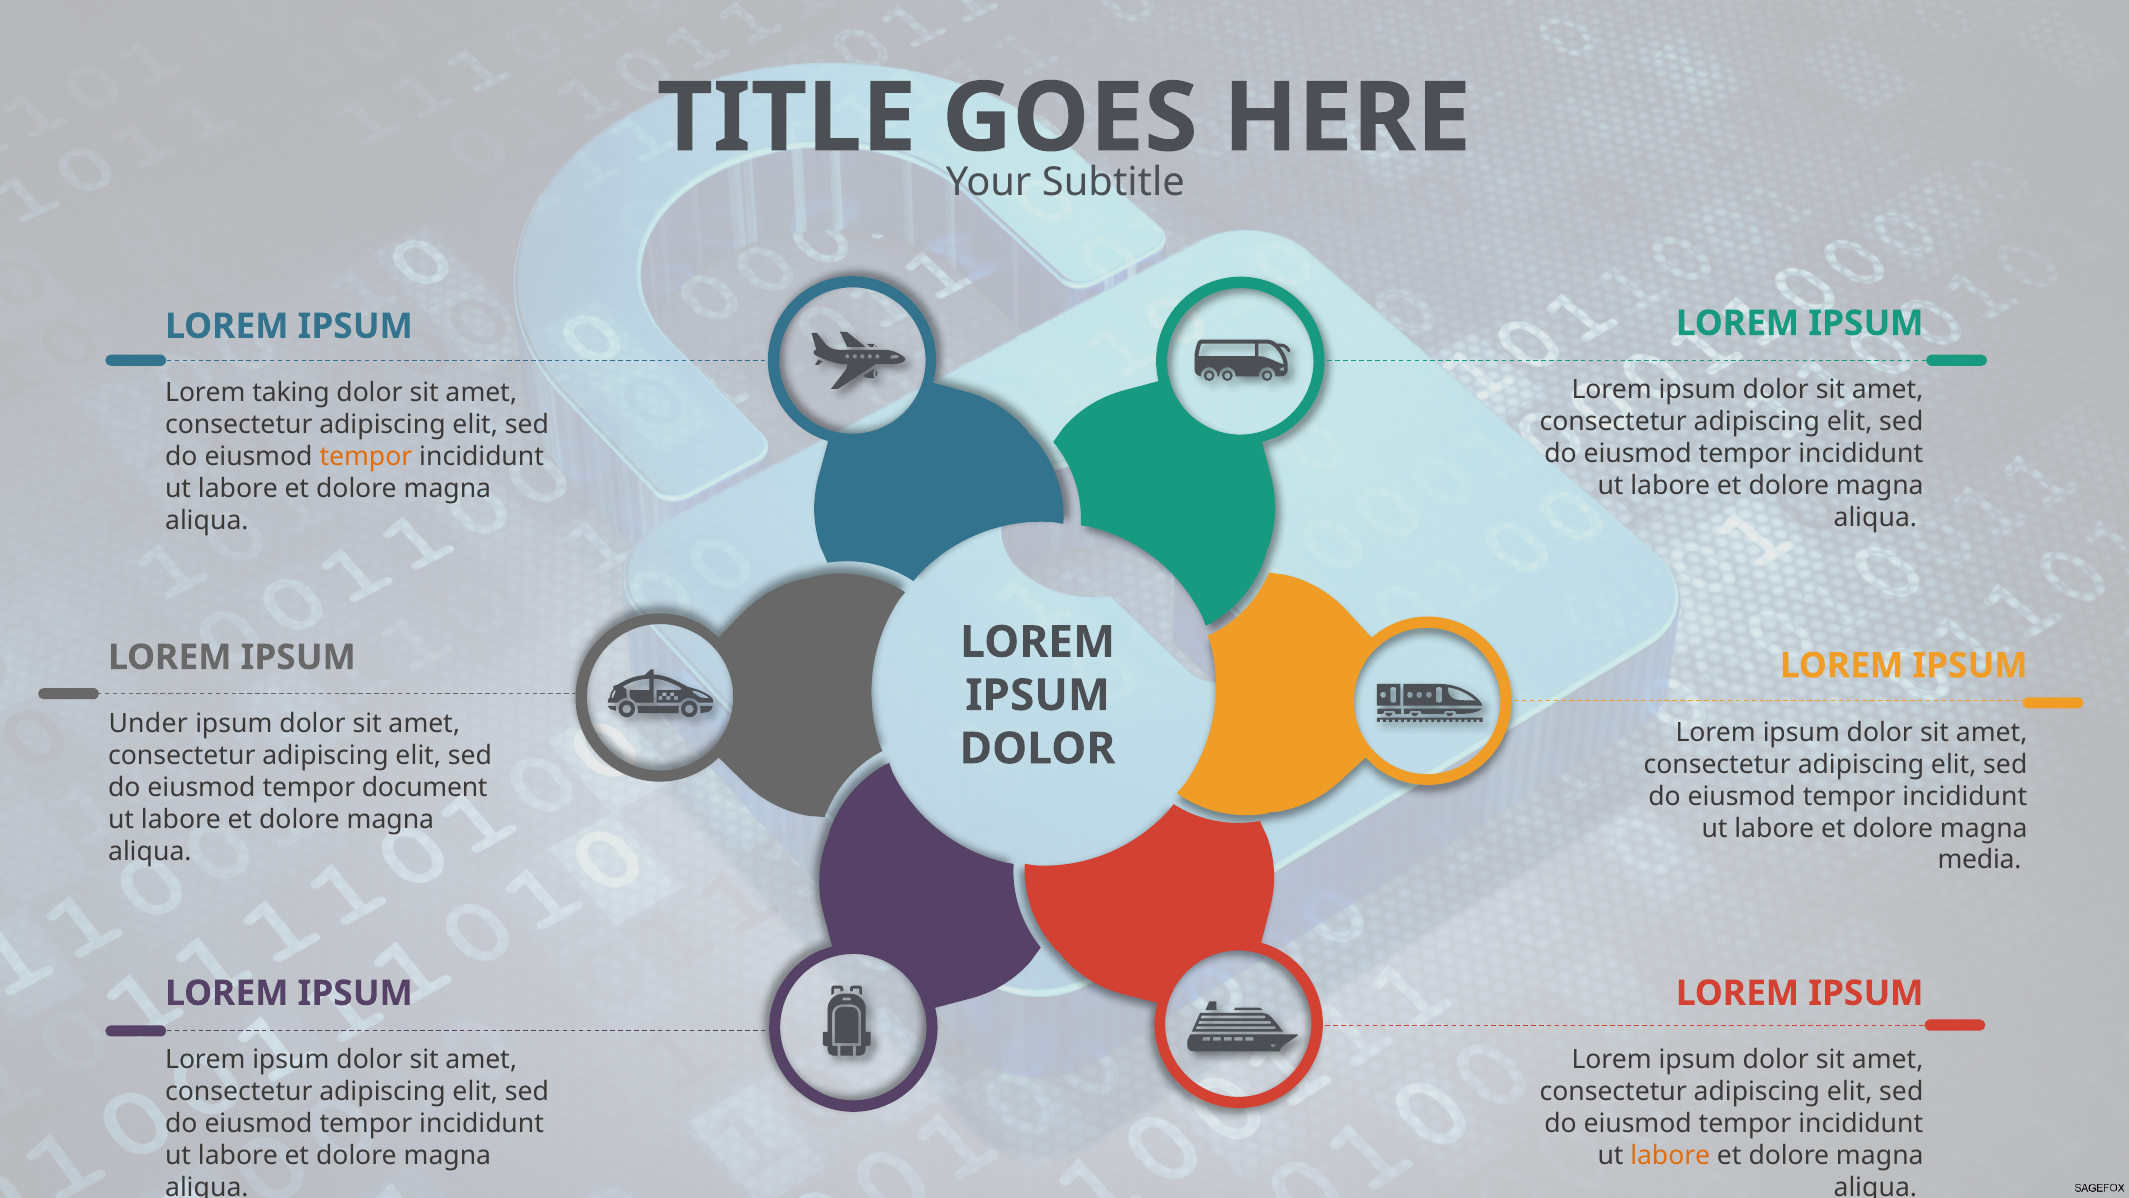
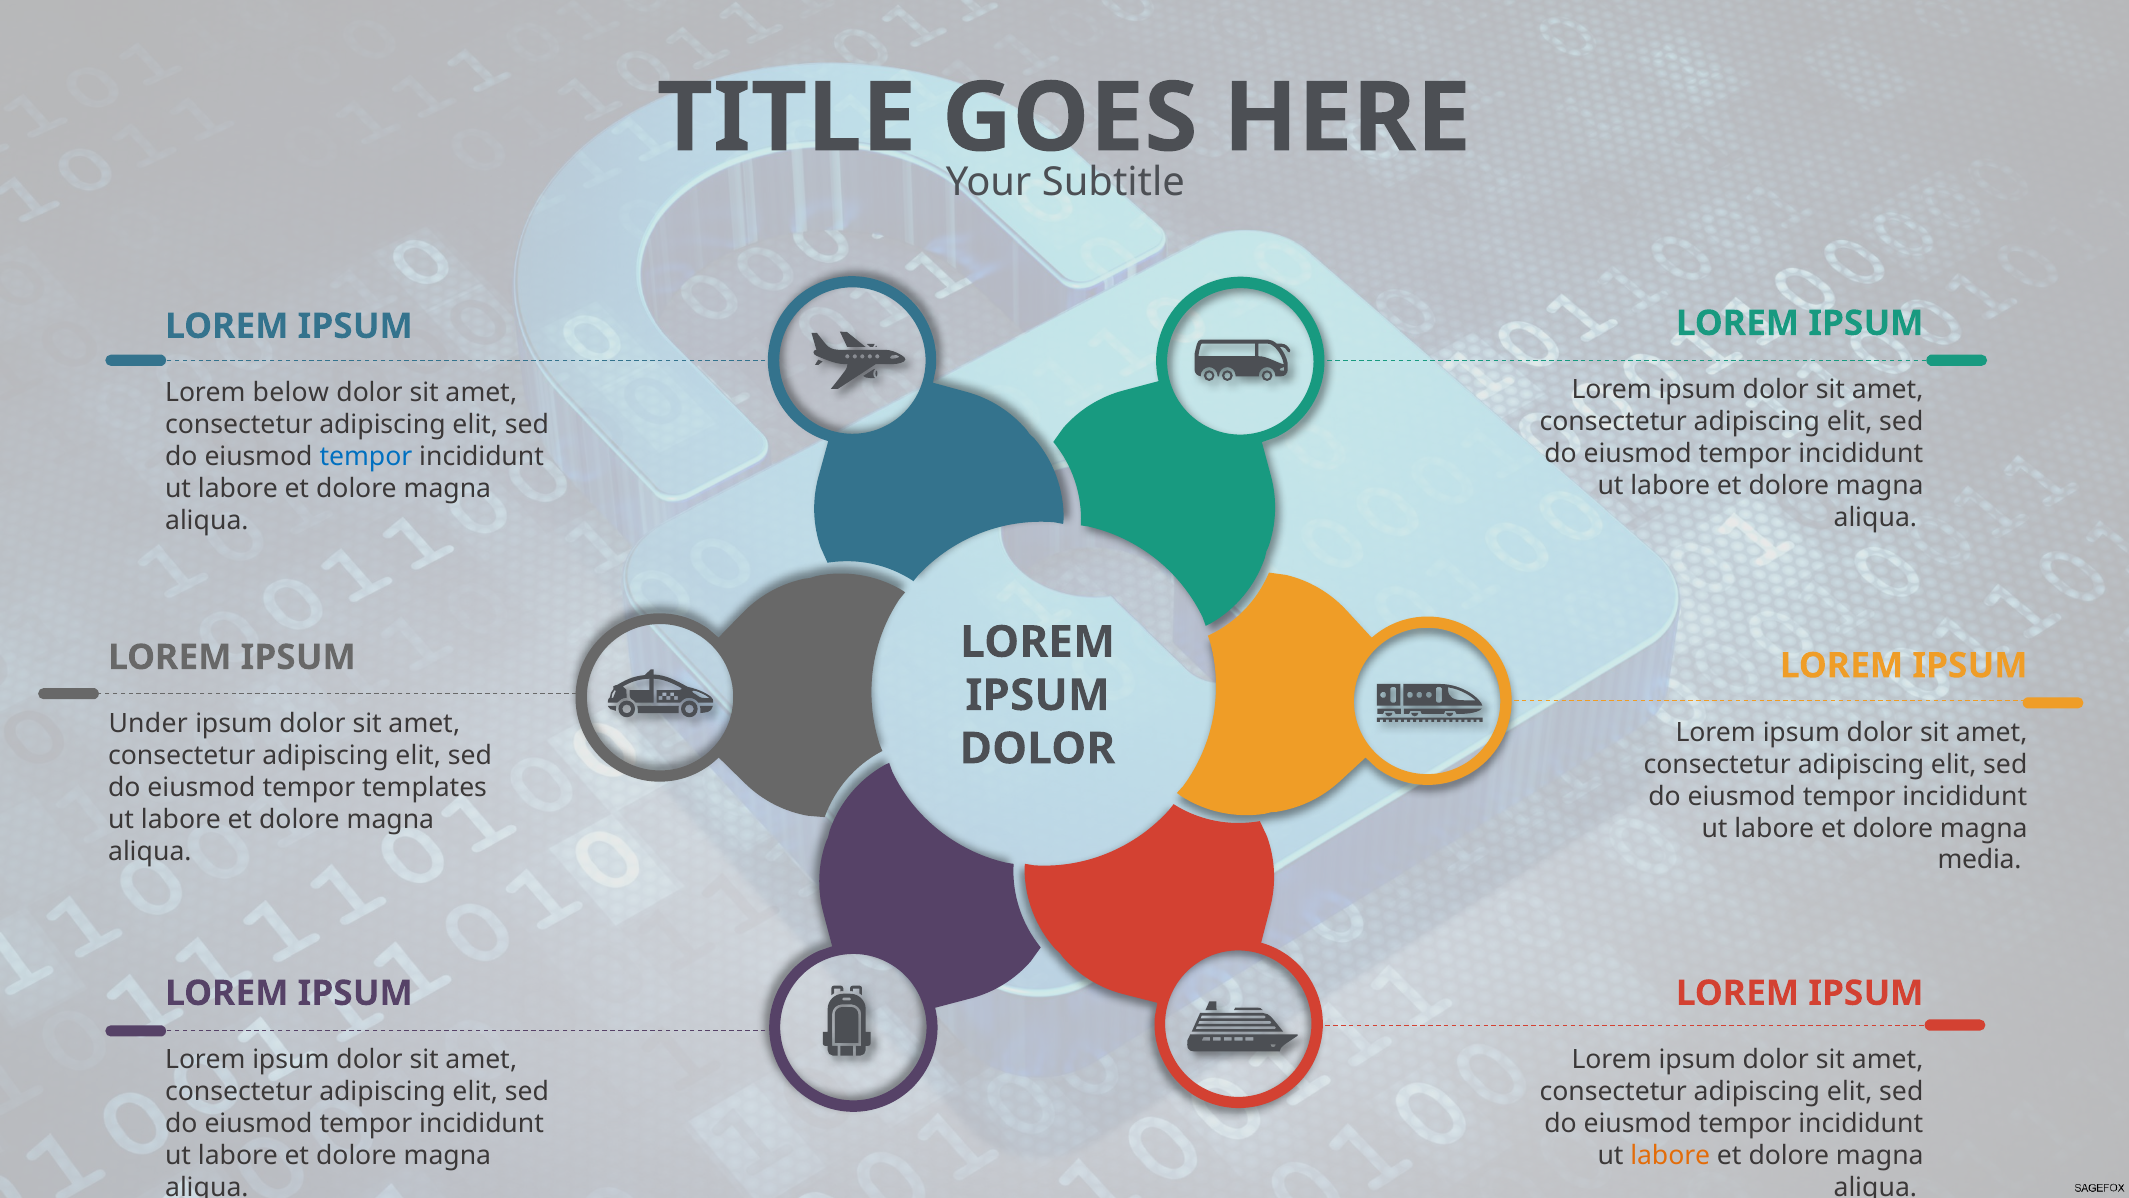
taking: taking -> below (291, 393)
tempor colour: orange -> blue (366, 457)
document: document -> templates (425, 788)
